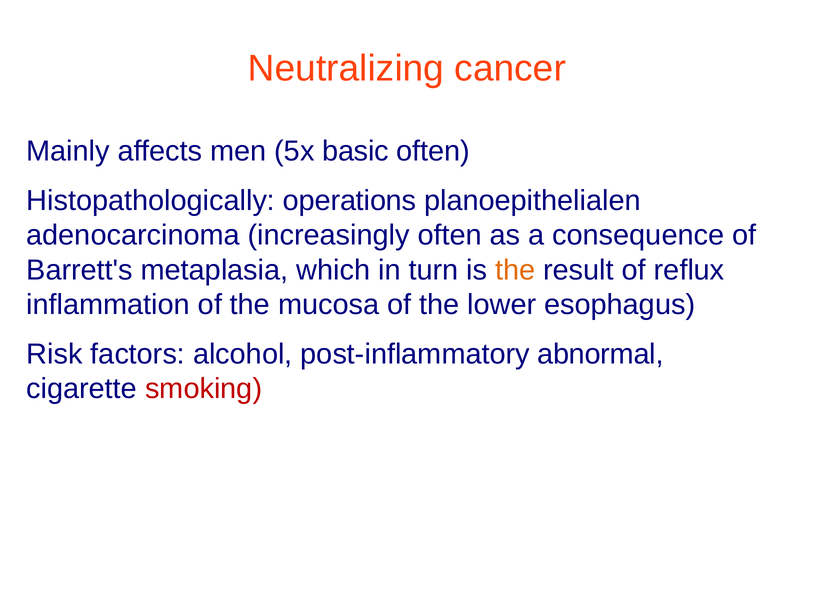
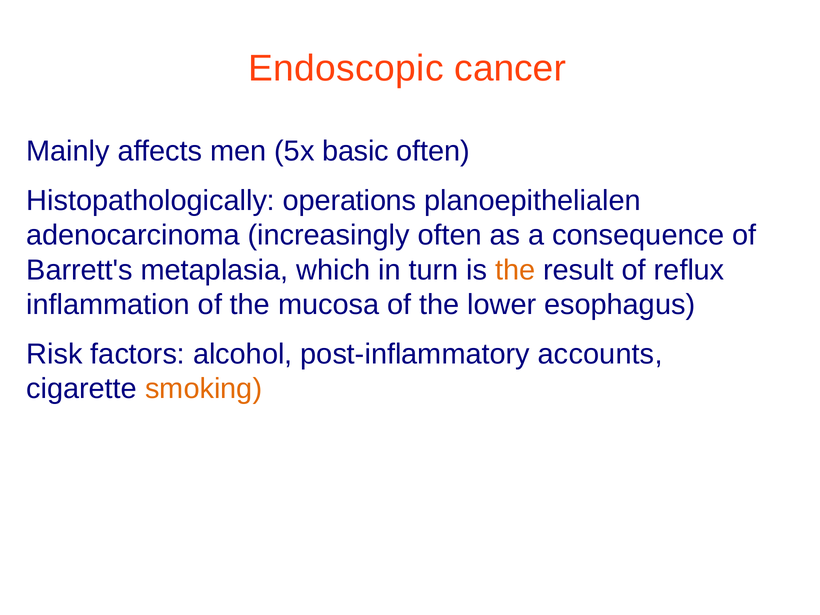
Neutralizing: Neutralizing -> Endoscopic (346, 69)
abnormal: abnormal -> accounts (600, 354)
smoking colour: red -> orange (204, 389)
